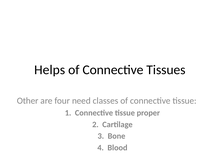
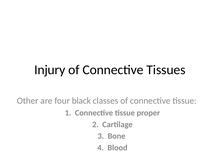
Helps: Helps -> Injury (50, 70)
need: need -> black (81, 101)
